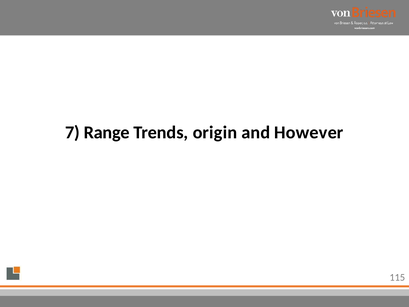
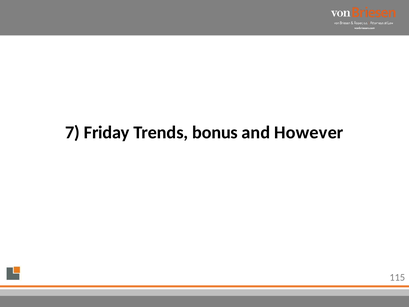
Range: Range -> Friday (107, 132)
origin: origin -> bonus (215, 132)
